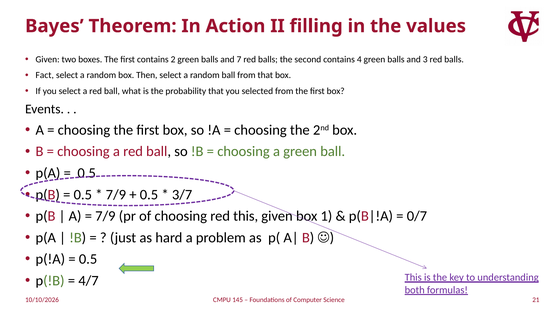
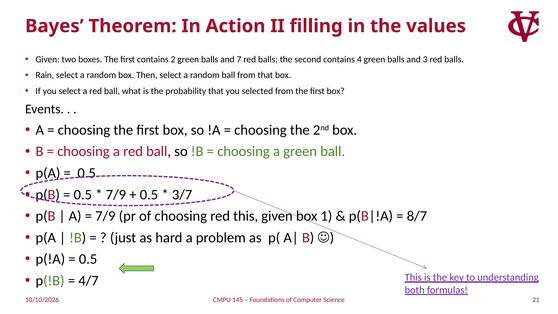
Fact: Fact -> Rain (45, 75)
0/7: 0/7 -> 8/7 (417, 216)
